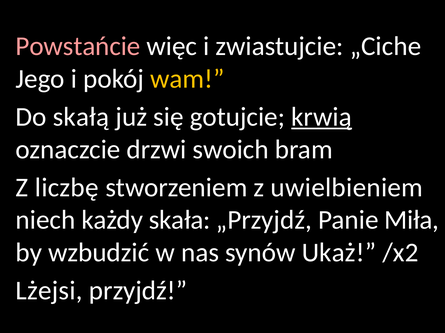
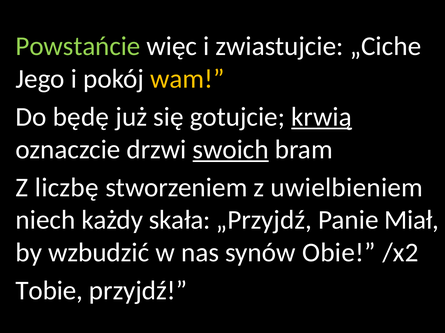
Powstańcie colour: pink -> light green (78, 46)
skałą: skałą -> będę (81, 117)
swoich underline: none -> present (231, 150)
Miła: Miła -> Miał (412, 220)
Ukaż: Ukaż -> Obie (339, 253)
Lżejsi: Lżejsi -> Tobie (49, 291)
